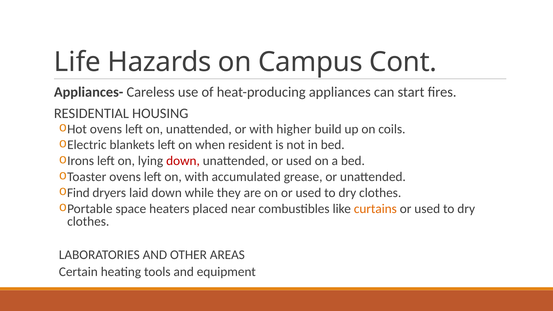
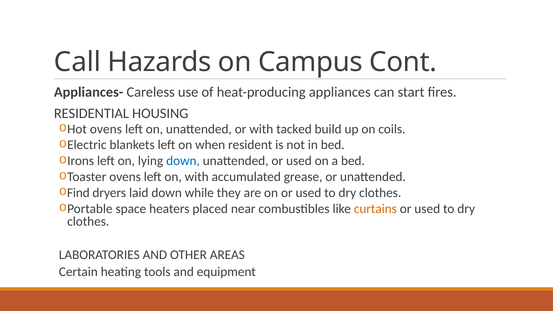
Life: Life -> Call (77, 62)
higher: higher -> tacked (294, 129)
down colour: red -> blue (183, 161)
